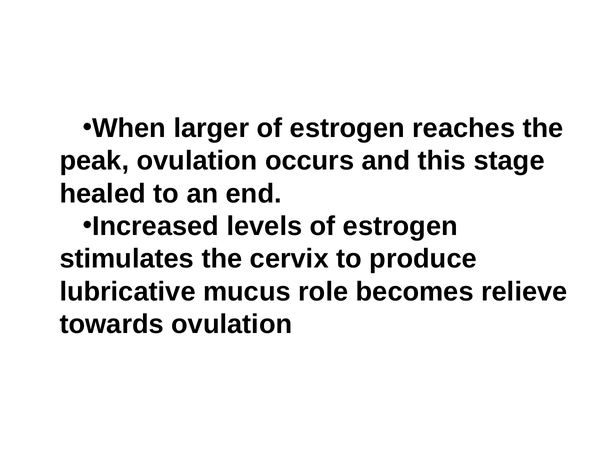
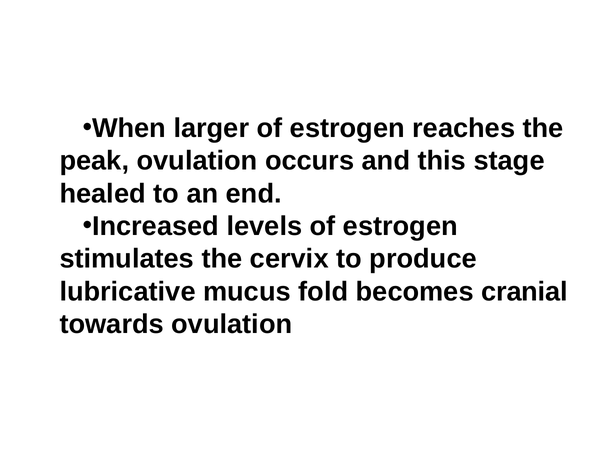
role: role -> fold (323, 292)
relieve: relieve -> cranial (524, 292)
